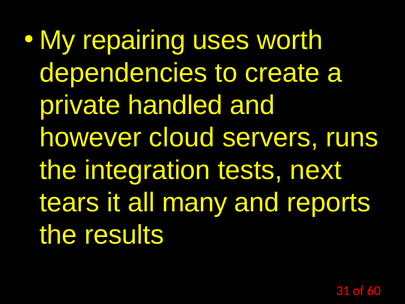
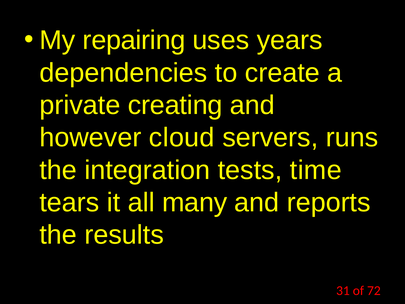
worth: worth -> years (290, 40)
handled: handled -> creating (175, 105)
next: next -> time (316, 170)
60: 60 -> 72 (374, 290)
